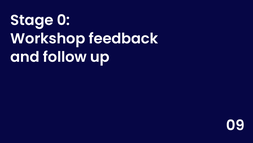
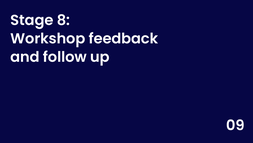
0: 0 -> 8 (63, 20)
